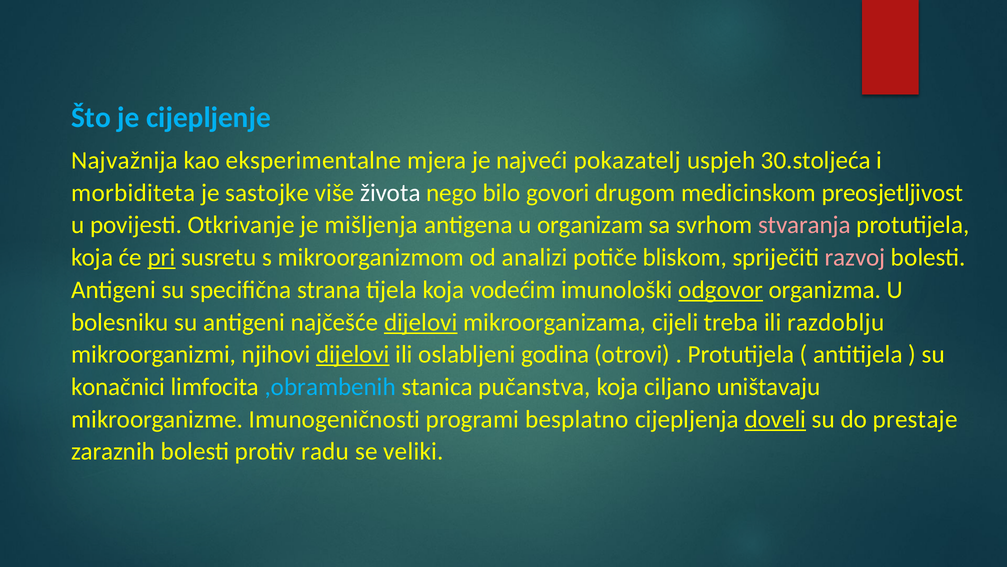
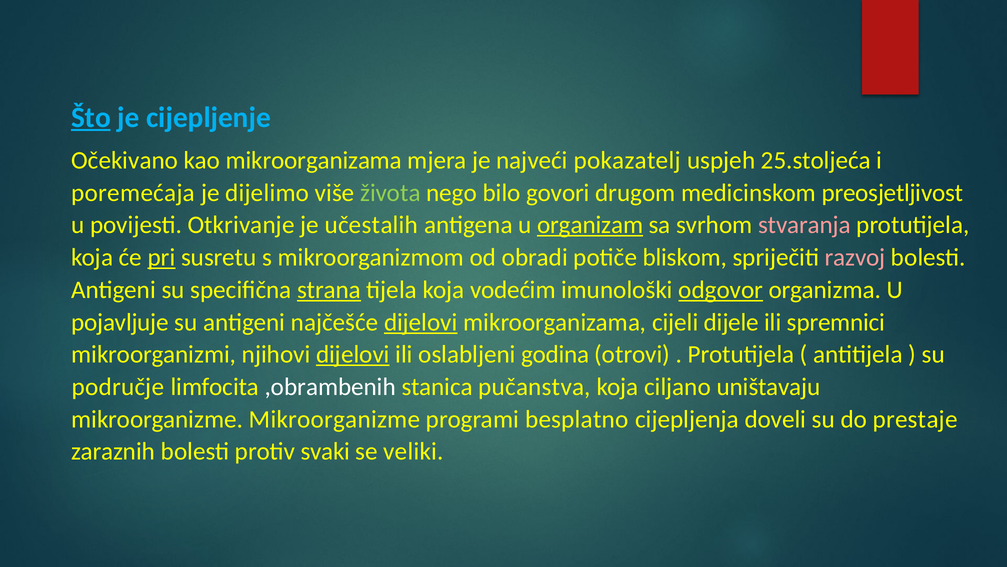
Što underline: none -> present (91, 117)
Najvažnija: Najvažnija -> Očekivano (125, 160)
kao eksperimentalne: eksperimentalne -> mikroorganizama (314, 160)
30.stoljeća: 30.stoljeća -> 25.stoljeća (816, 160)
morbiditeta: morbiditeta -> poremećaja (133, 193)
sastojke: sastojke -> dijelimo (267, 193)
života colour: white -> light green (390, 193)
mišljenja: mišljenja -> učestalih (371, 225)
organizam underline: none -> present (590, 225)
analizi: analizi -> obradi (535, 257)
strana underline: none -> present (329, 290)
bolesniku: bolesniku -> pojavljuje (120, 322)
treba: treba -> dijele (731, 322)
razdoblju: razdoblju -> spremnici (836, 322)
konačnici: konačnici -> područje (118, 387)
,obrambenih colour: light blue -> white (330, 387)
mikroorganizme Imunogeničnosti: Imunogeničnosti -> Mikroorganizme (334, 419)
doveli underline: present -> none (775, 419)
radu: radu -> svaki (325, 451)
